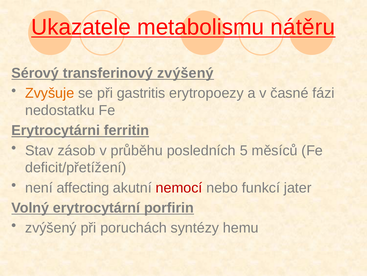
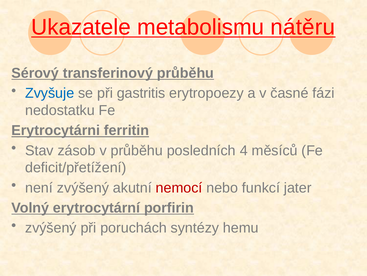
transferinový zvýšený: zvýšený -> průběhu (185, 73)
Zvyšuje colour: orange -> blue (50, 93)
5: 5 -> 4 (244, 150)
není affecting: affecting -> zvýšený (83, 187)
